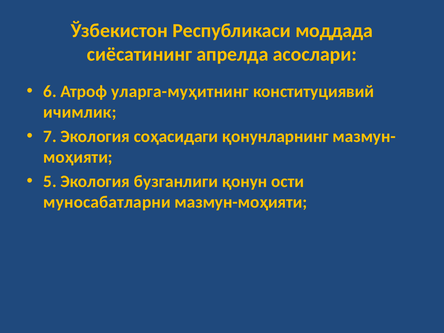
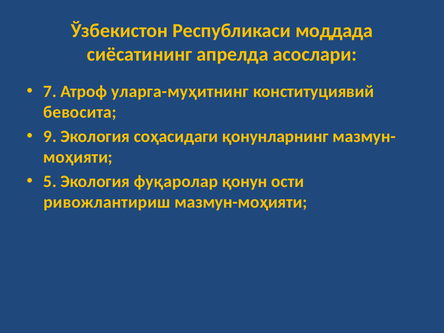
6: 6 -> 7 (50, 91)
ичимлик: ичимлик -> бевосита (80, 112)
7: 7 -> 9 (50, 136)
бузганлиги: бузганлиги -> фуқаролар (176, 181)
муносабатларни: муносабатларни -> ривожлантириш (107, 202)
